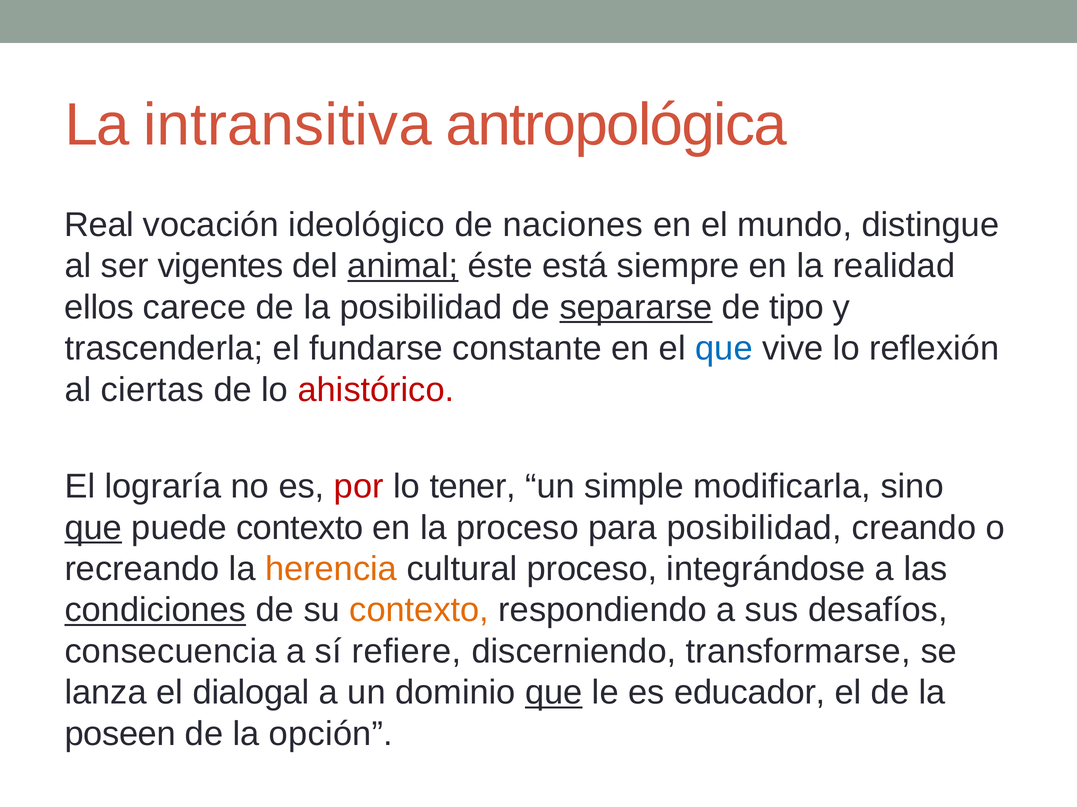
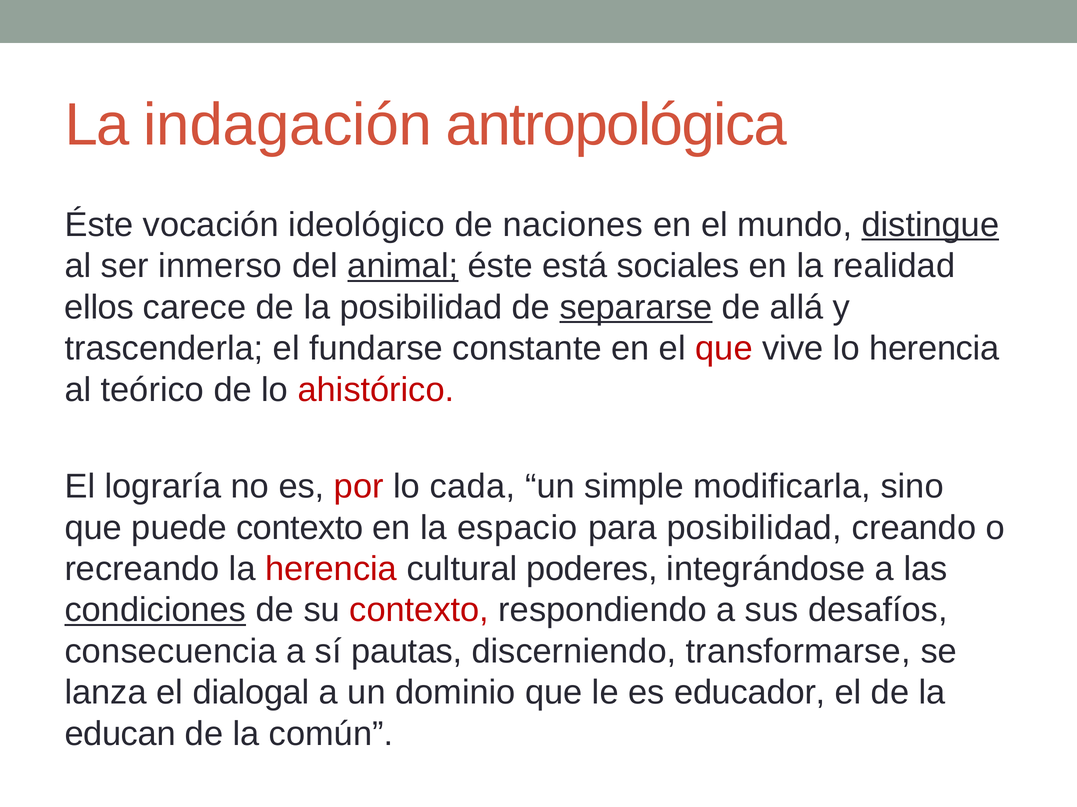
intransitiva: intransitiva -> indagación (288, 125)
Real: Real -> Éste (99, 225)
distingue underline: none -> present (930, 225)
vigentes: vigentes -> inmerso (220, 266)
siempre: siempre -> sociales (678, 266)
tipo: tipo -> allá (797, 308)
que colour: blue -> red (724, 349)
lo reflexión: reflexión -> herencia (934, 349)
ciertas: ciertas -> teórico (152, 390)
tener: tener -> cada (472, 487)
que underline: present -> none (93, 528)
la proceso: proceso -> espacio (517, 528)
herencia colour: orange -> red (331, 569)
cultural proceso: proceso -> poderes (592, 569)
contexto colour: orange -> red (419, 611)
refiere: refiere -> pautas (407, 652)
que underline: present -> none (554, 693)
poseen: poseen -> educan (120, 734)
opción: opción -> común (331, 734)
